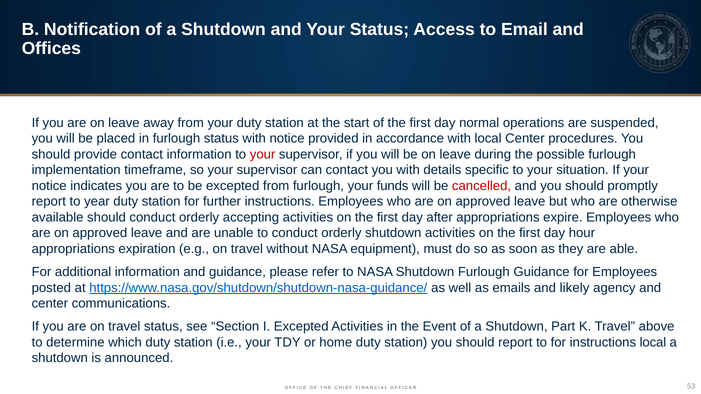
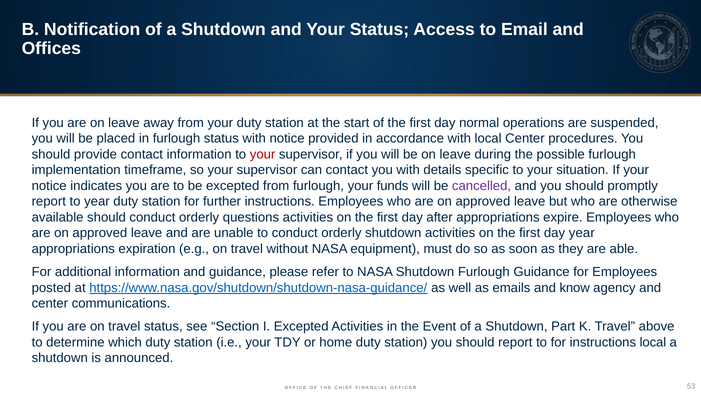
cancelled colour: red -> purple (482, 186)
accepting: accepting -> questions (251, 218)
day hour: hour -> year (582, 233)
likely: likely -> know (575, 288)
